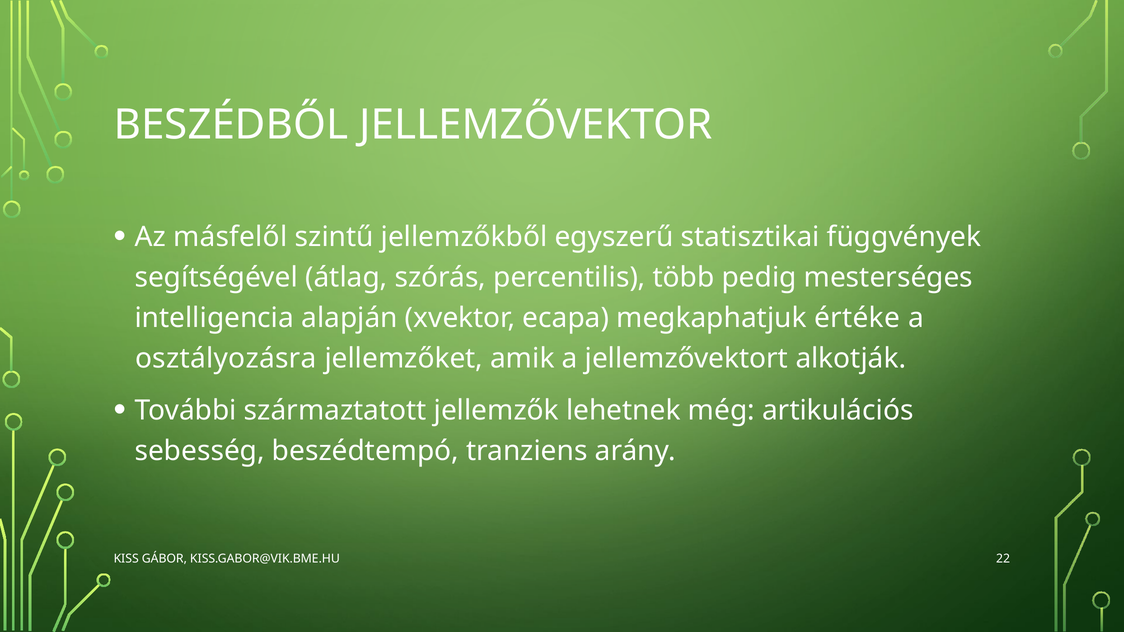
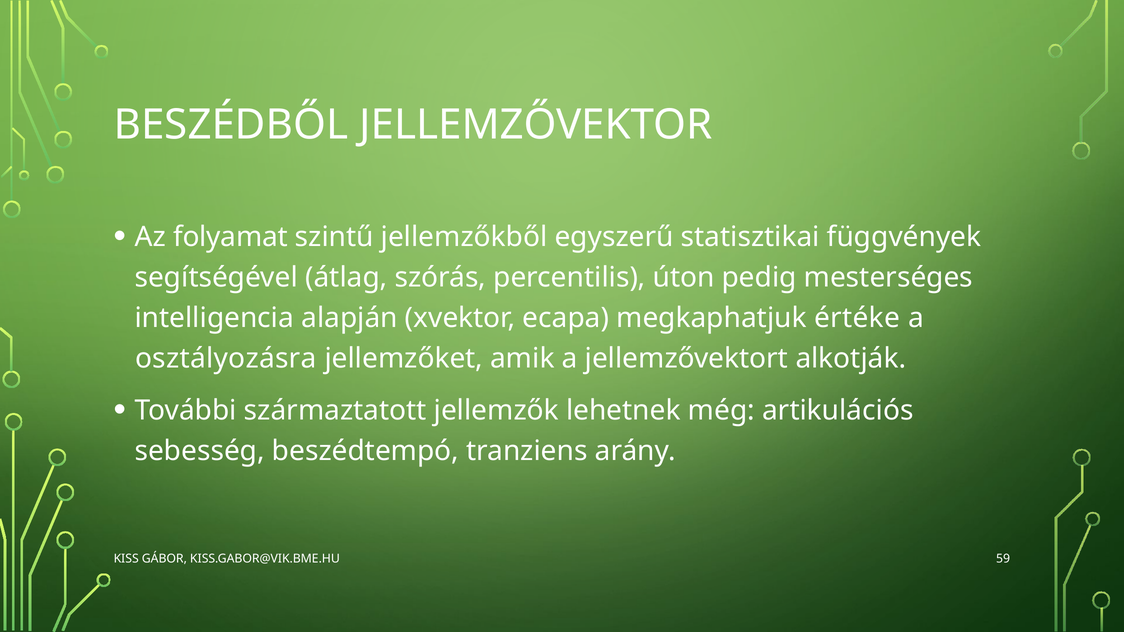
másfelől: másfelől -> folyamat (230, 237)
több: több -> úton (684, 278)
22: 22 -> 59 (1003, 559)
